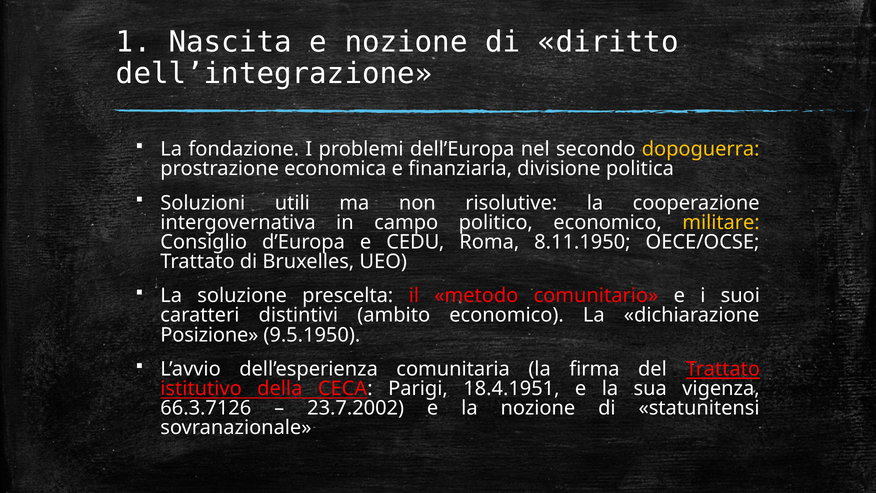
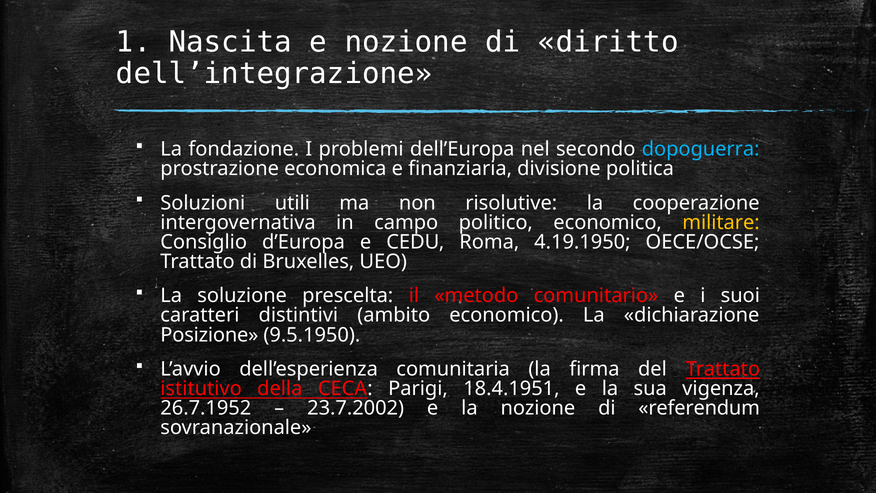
dopoguerra colour: yellow -> light blue (701, 149)
8.11.1950: 8.11.1950 -> 4.19.1950 (582, 242)
66.3.7126: 66.3.7126 -> 26.7.1952 (206, 408)
statunitensi: statunitensi -> referendum (699, 408)
